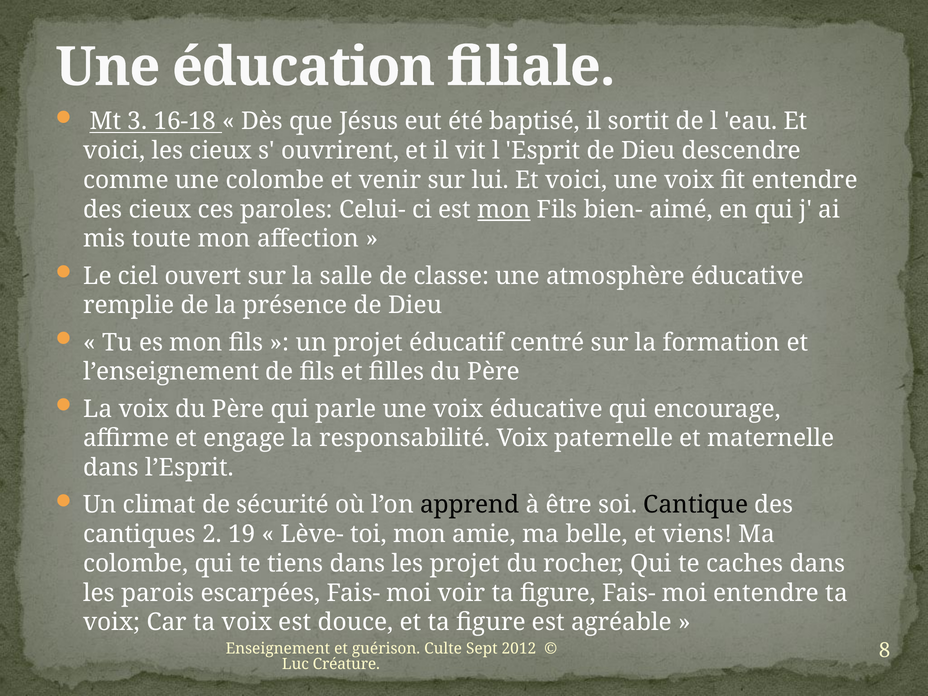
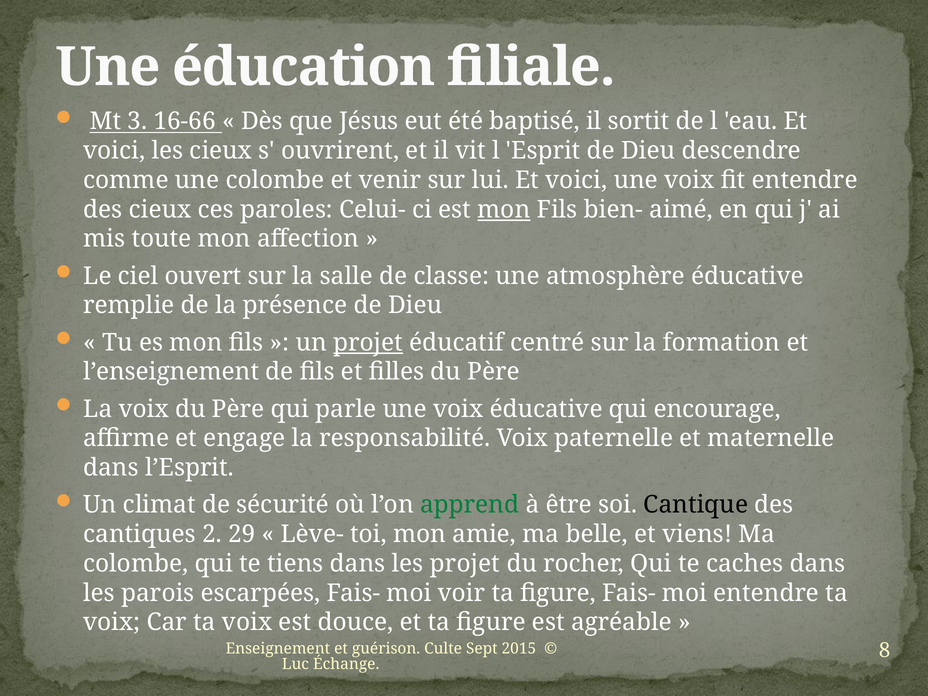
16-18: 16-18 -> 16-66 (185, 121)
projet underline: none -> present (368, 343)
apprend colour: black -> green (470, 505)
19: 19 -> 29 (242, 534)
2012: 2012 -> 2015 (519, 649)
Créature: Créature -> Échange (346, 664)
